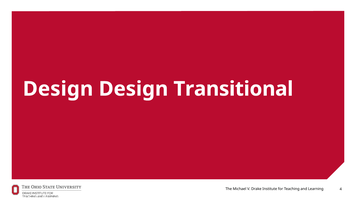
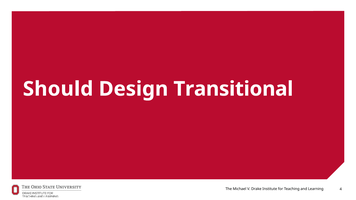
Design: Design -> Should (58, 89)
